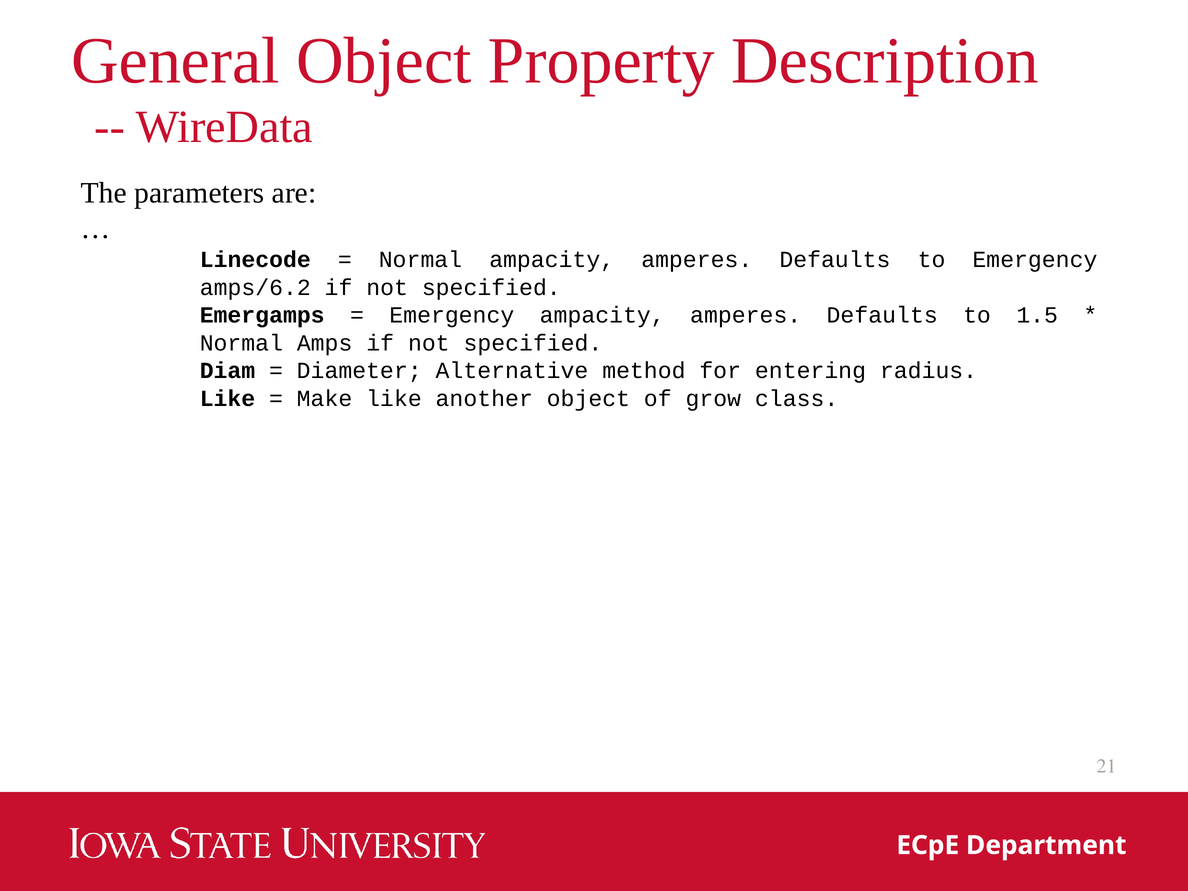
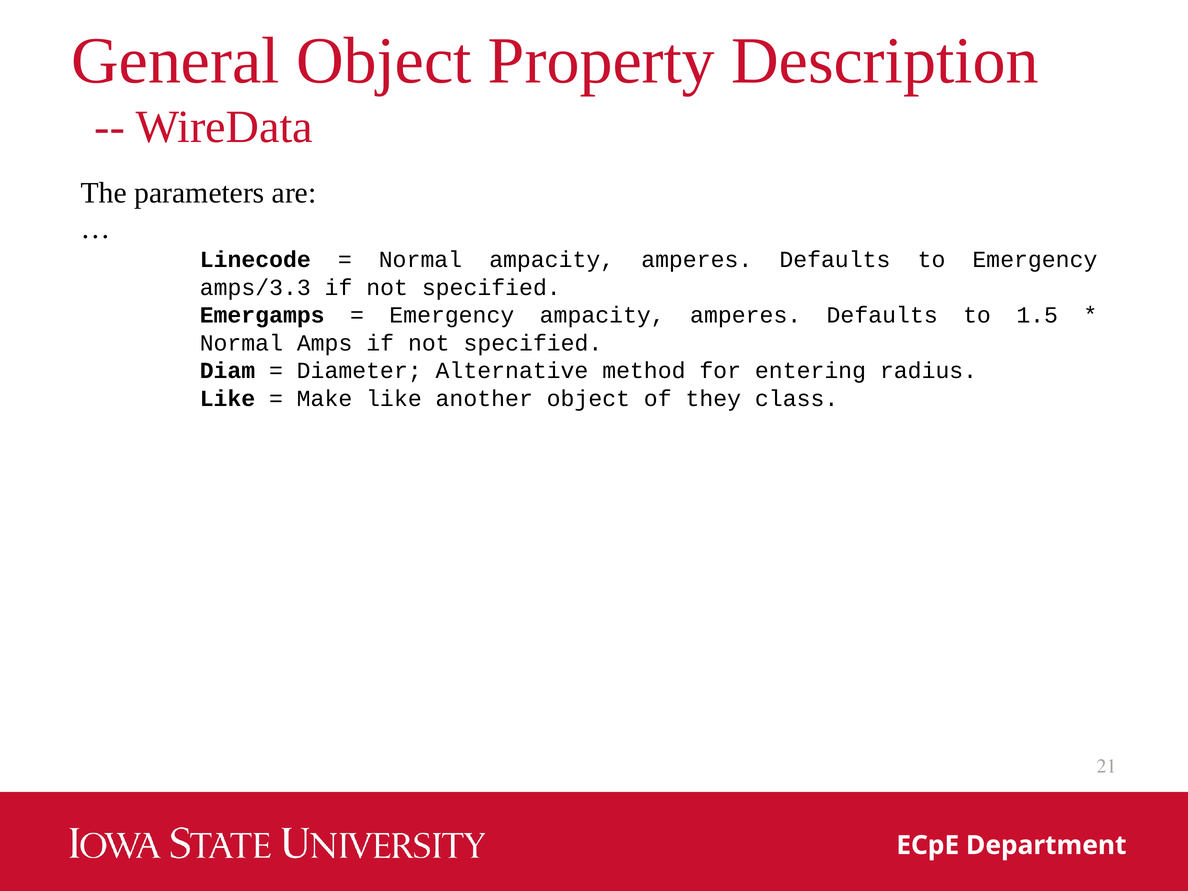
amps/6.2: amps/6.2 -> amps/3.3 (255, 288)
grow: grow -> they (713, 398)
